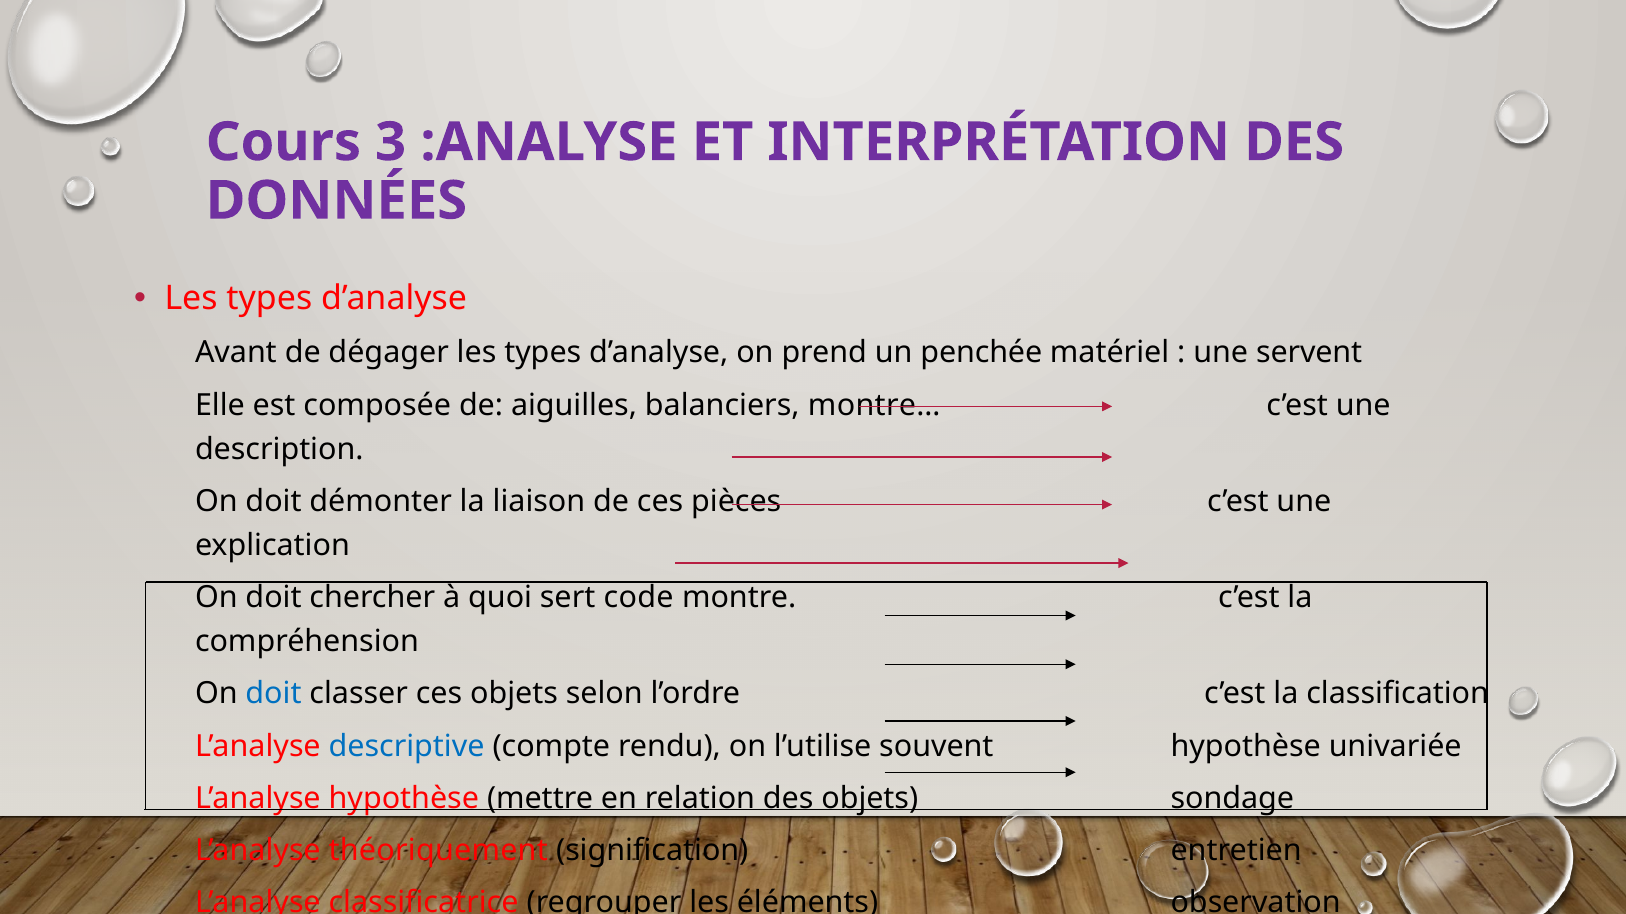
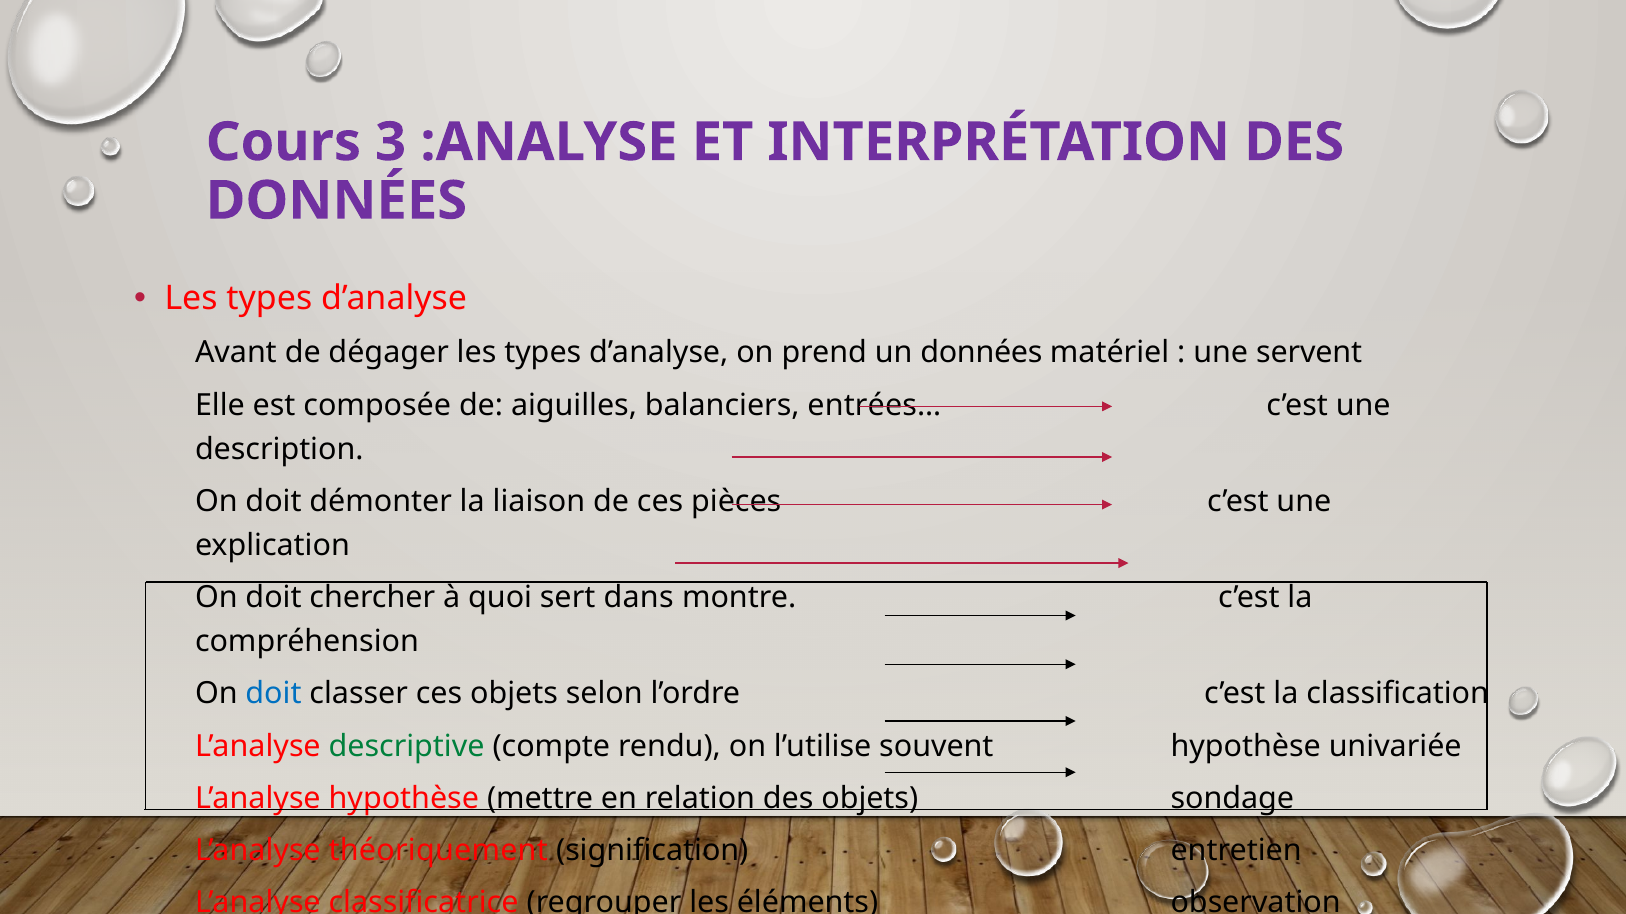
un penchée: penchée -> données (981, 353)
montre…: montre… -> entrées… (874, 405)
code: code -> dans (639, 598)
descriptive colour: blue -> green (407, 746)
